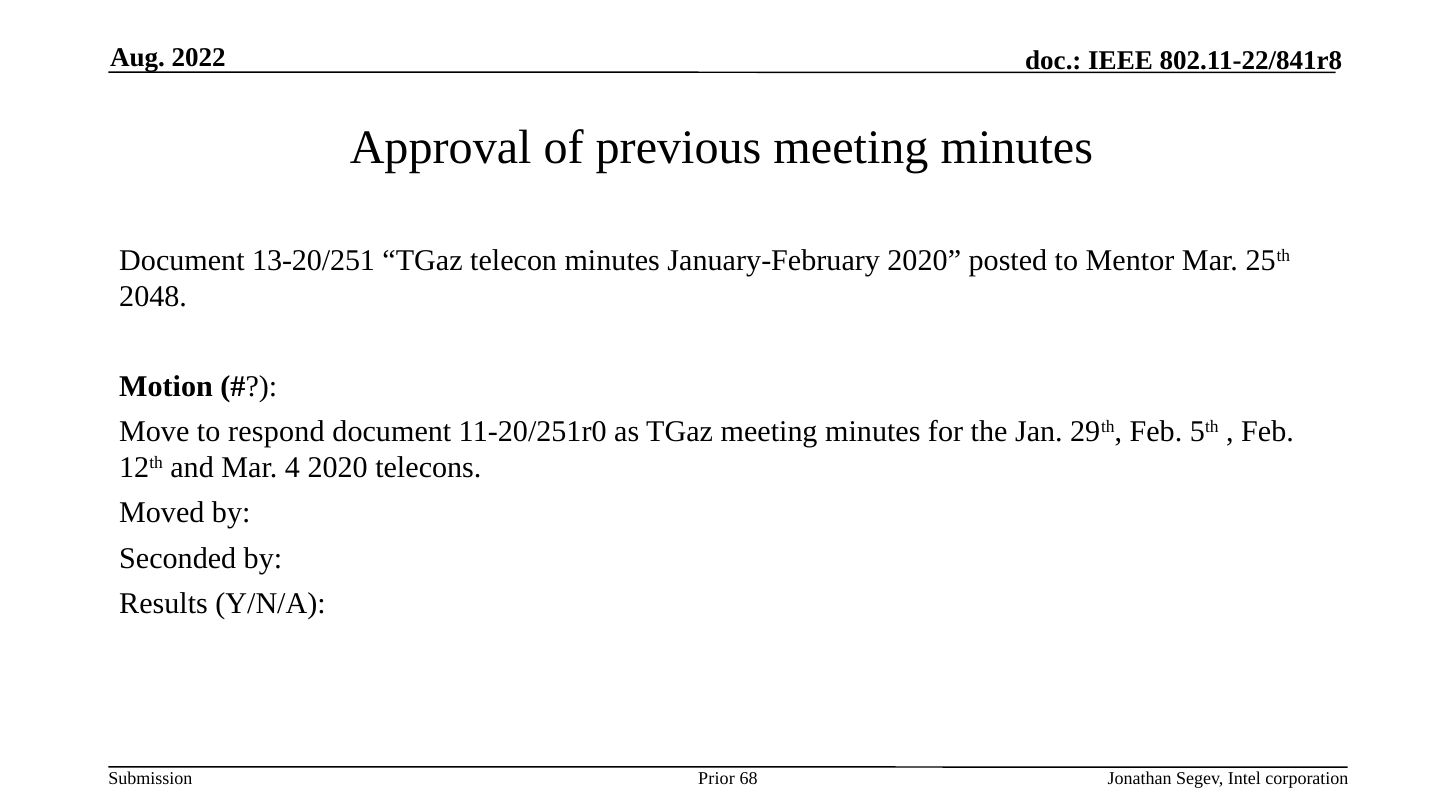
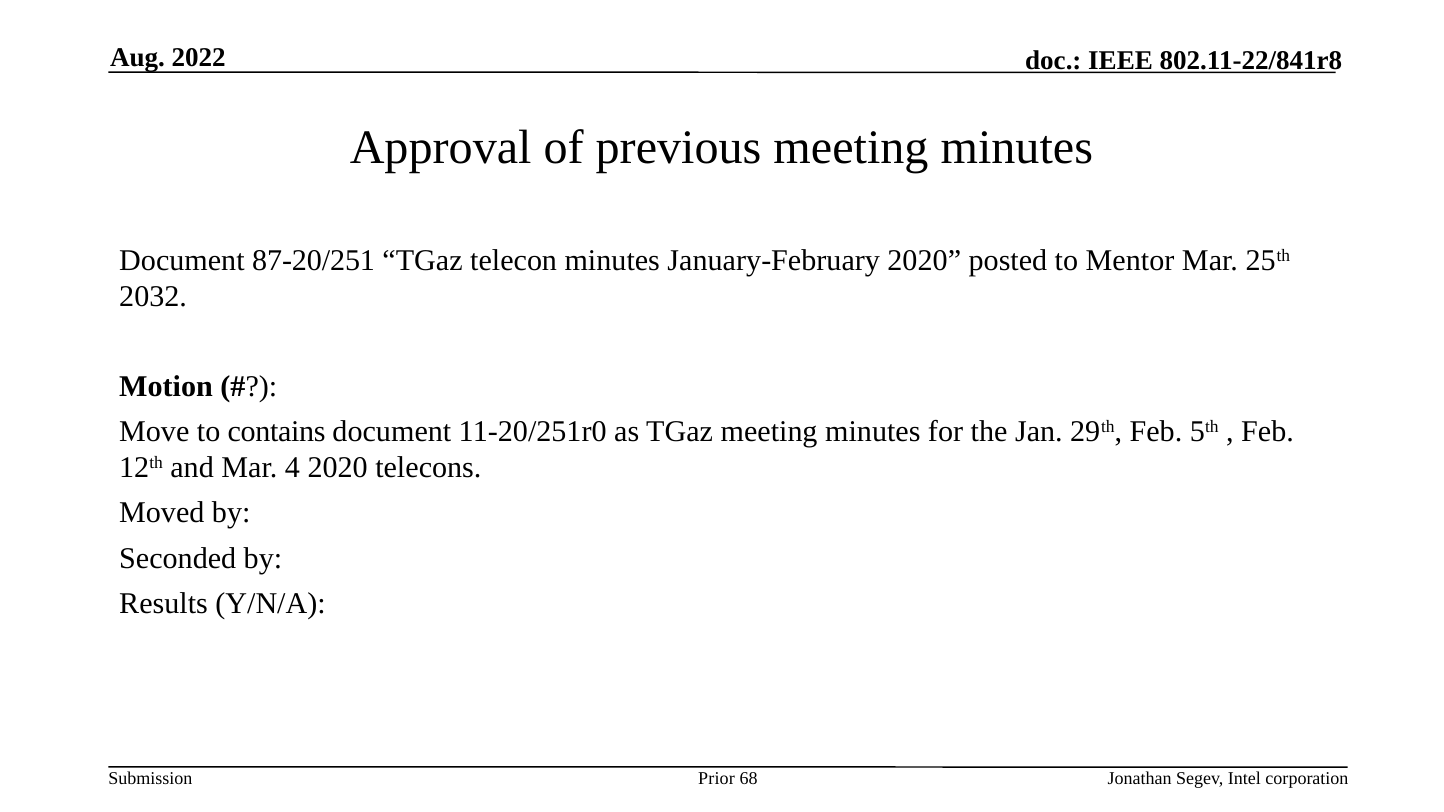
13-20/251: 13-20/251 -> 87-20/251 (314, 260)
2048: 2048 -> 2032 (153, 296)
respond: respond -> contains (277, 432)
